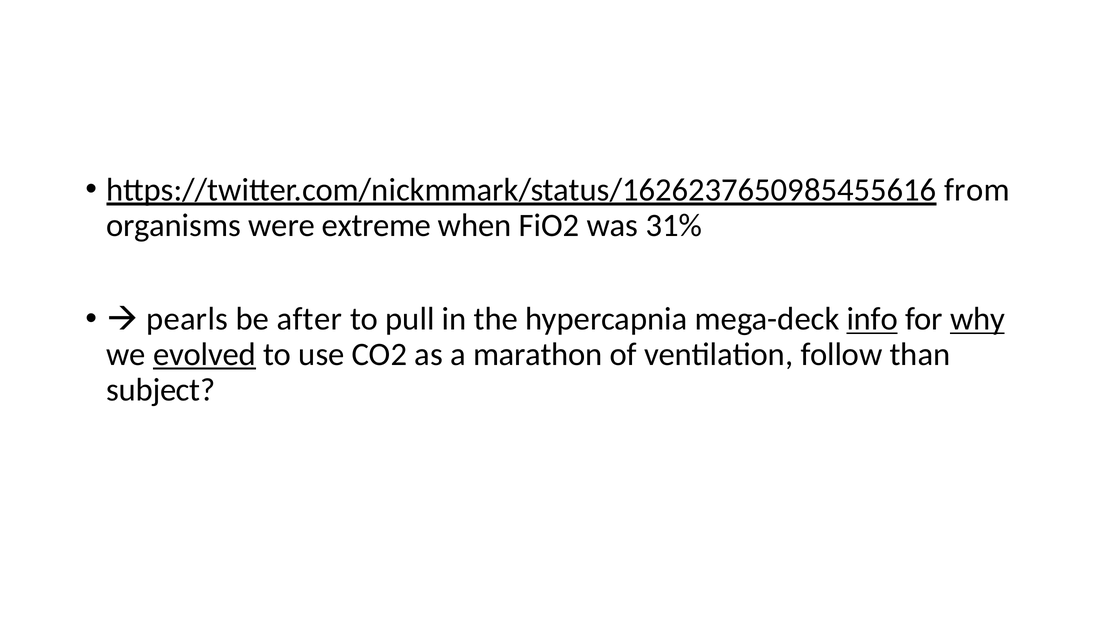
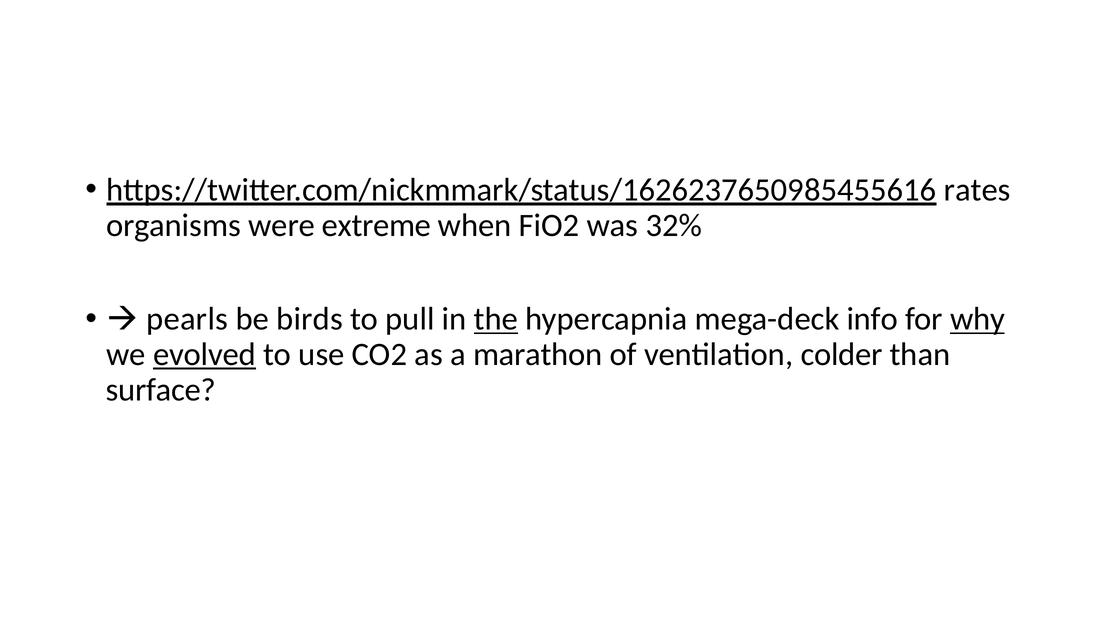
from: from -> rates (977, 190)
31%: 31% -> 32% (674, 225)
after: after -> birds (310, 319)
the underline: none -> present (496, 319)
info underline: present -> none (872, 319)
follow: follow -> colder (842, 354)
subject: subject -> surface (161, 390)
